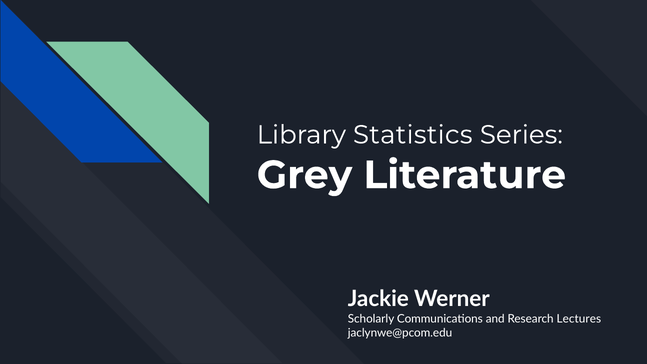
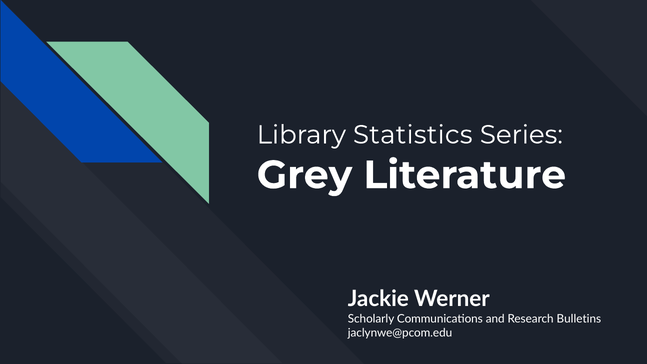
Lectures: Lectures -> Bulletins (579, 319)
